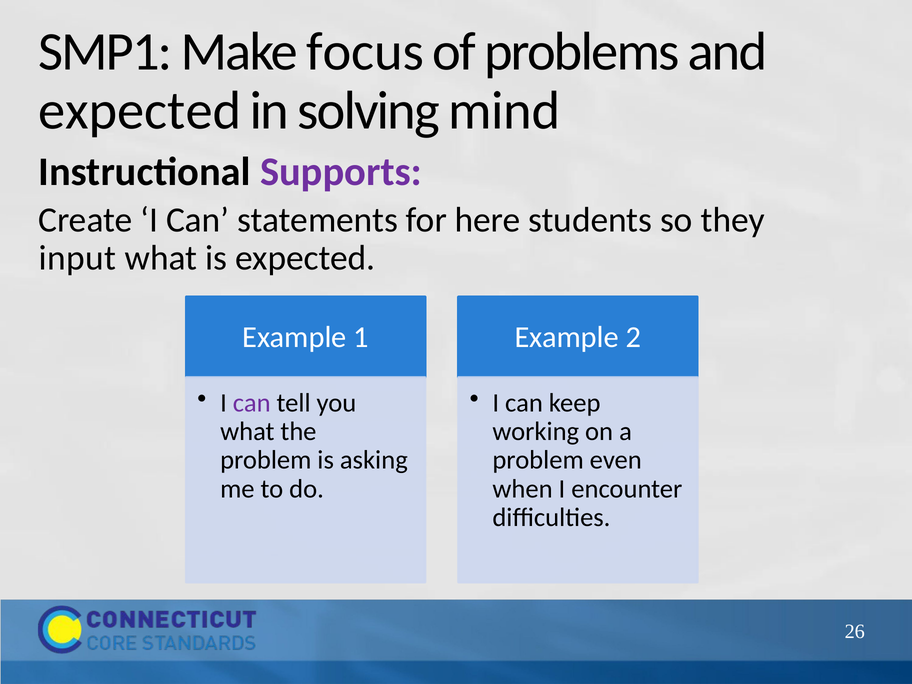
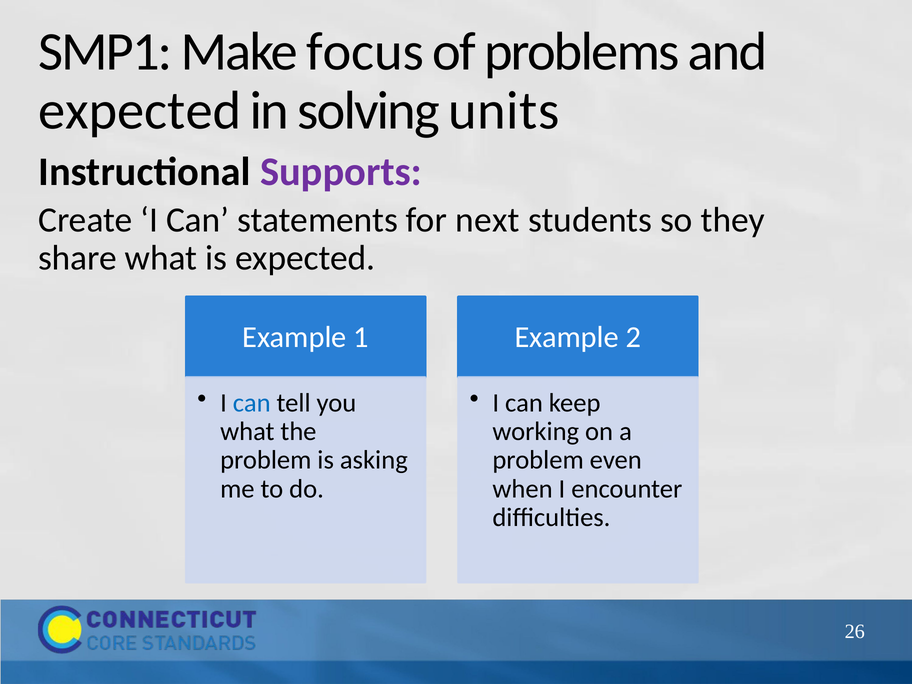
mind: mind -> units (504, 111)
here: here -> next (487, 220)
input: input -> share (78, 258)
can colour: purple -> blue (252, 403)
